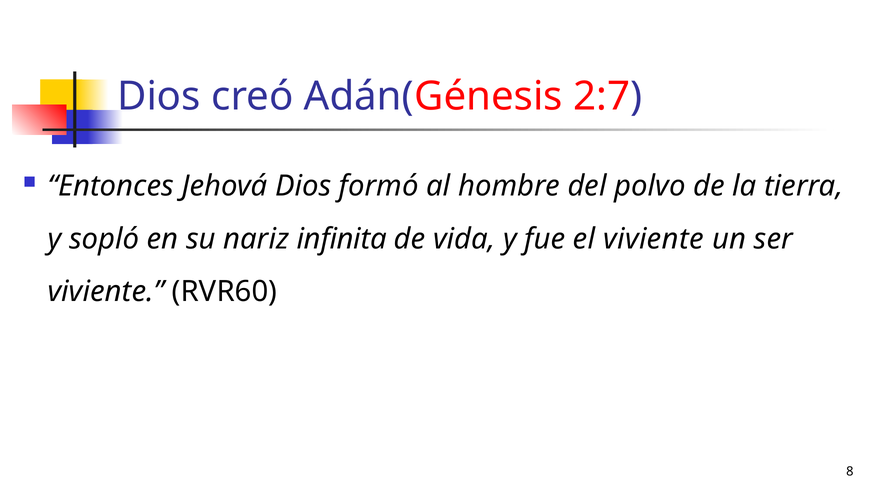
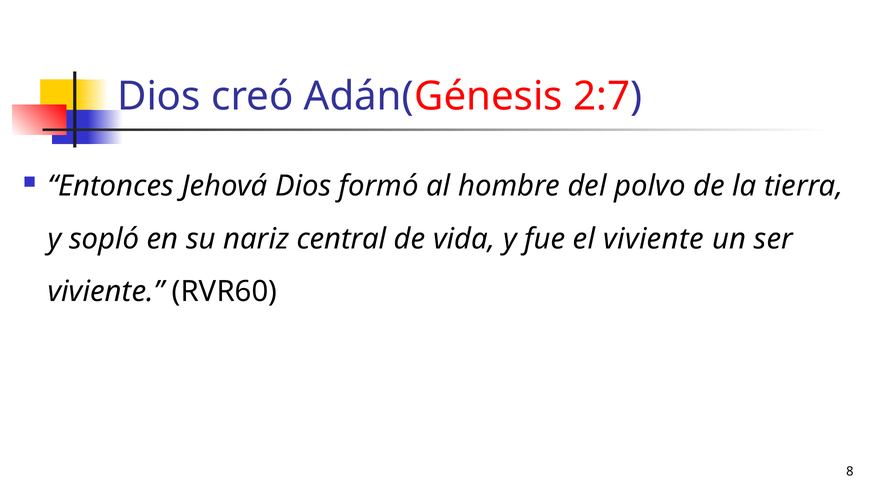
infinita: infinita -> central (342, 239)
